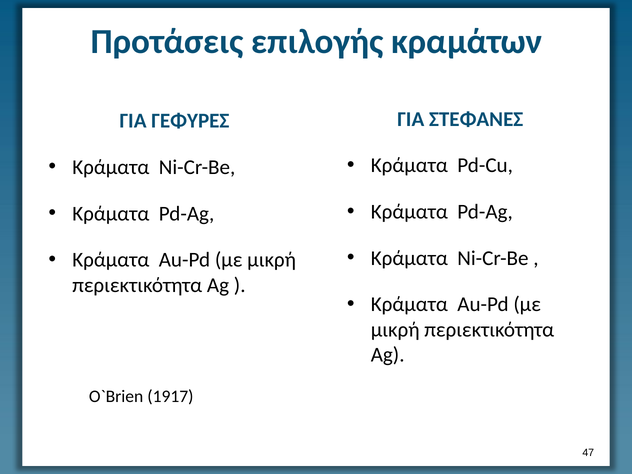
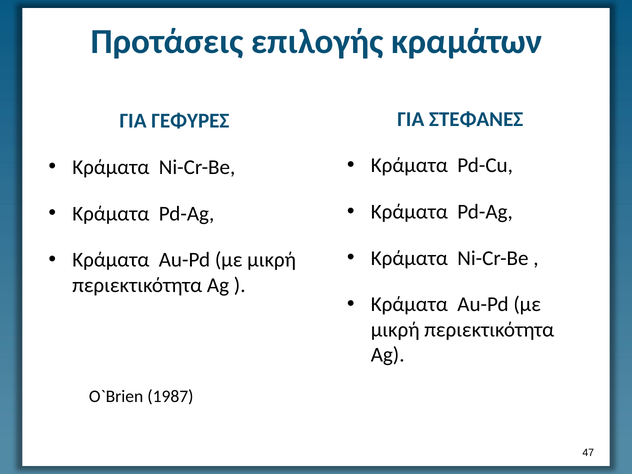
1917: 1917 -> 1987 (170, 396)
